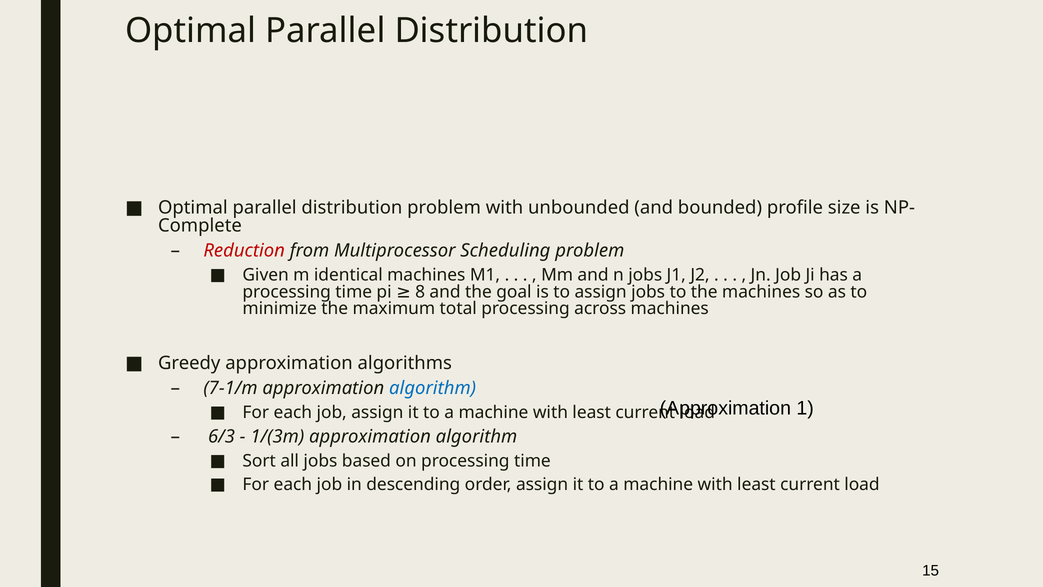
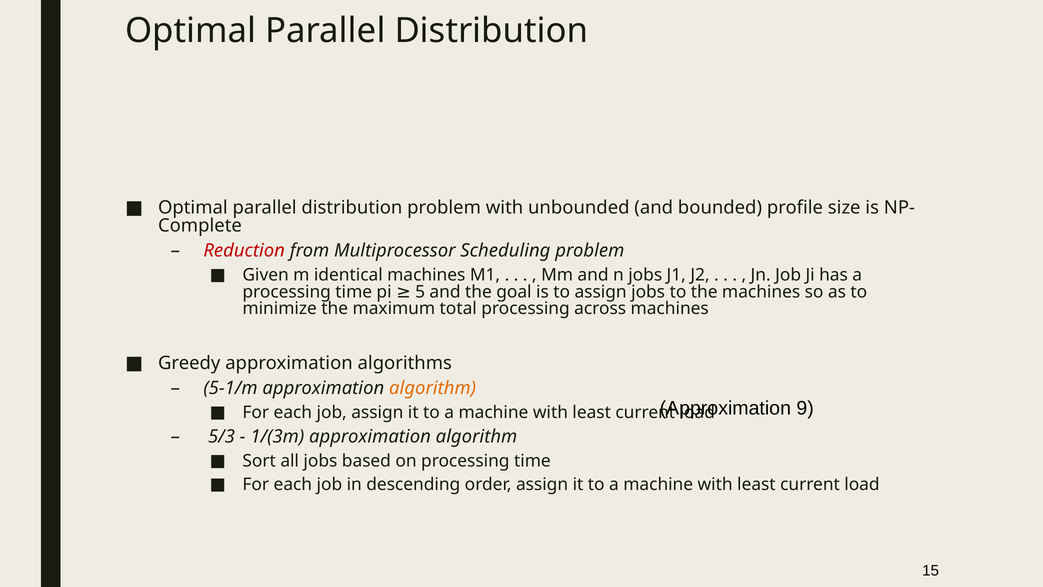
8: 8 -> 5 (420, 292)
7-1/m: 7-1/m -> 5-1/m (230, 388)
algorithm colour: blue -> orange (433, 388)
1: 1 -> 9 (805, 408)
6/3: 6/3 -> 5/3 (222, 436)
